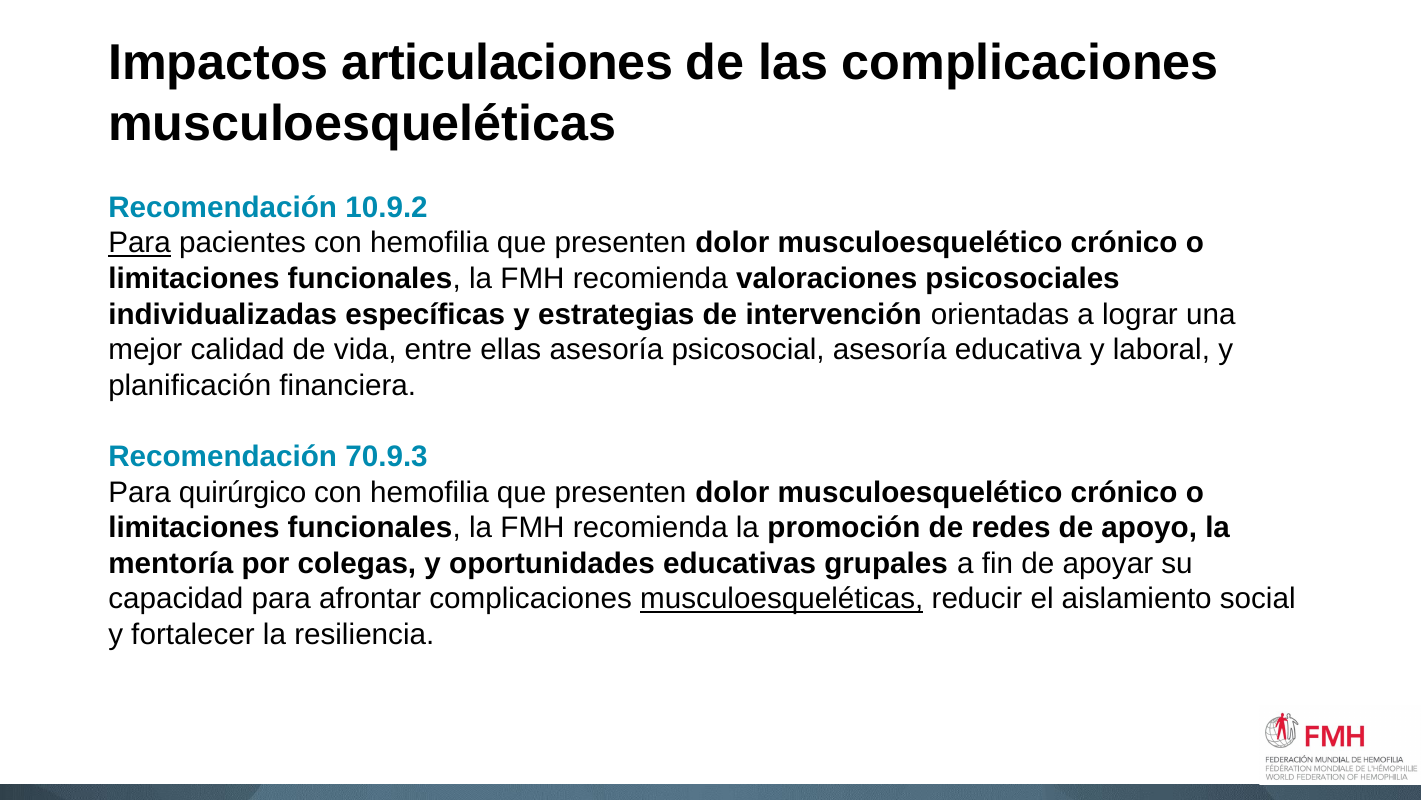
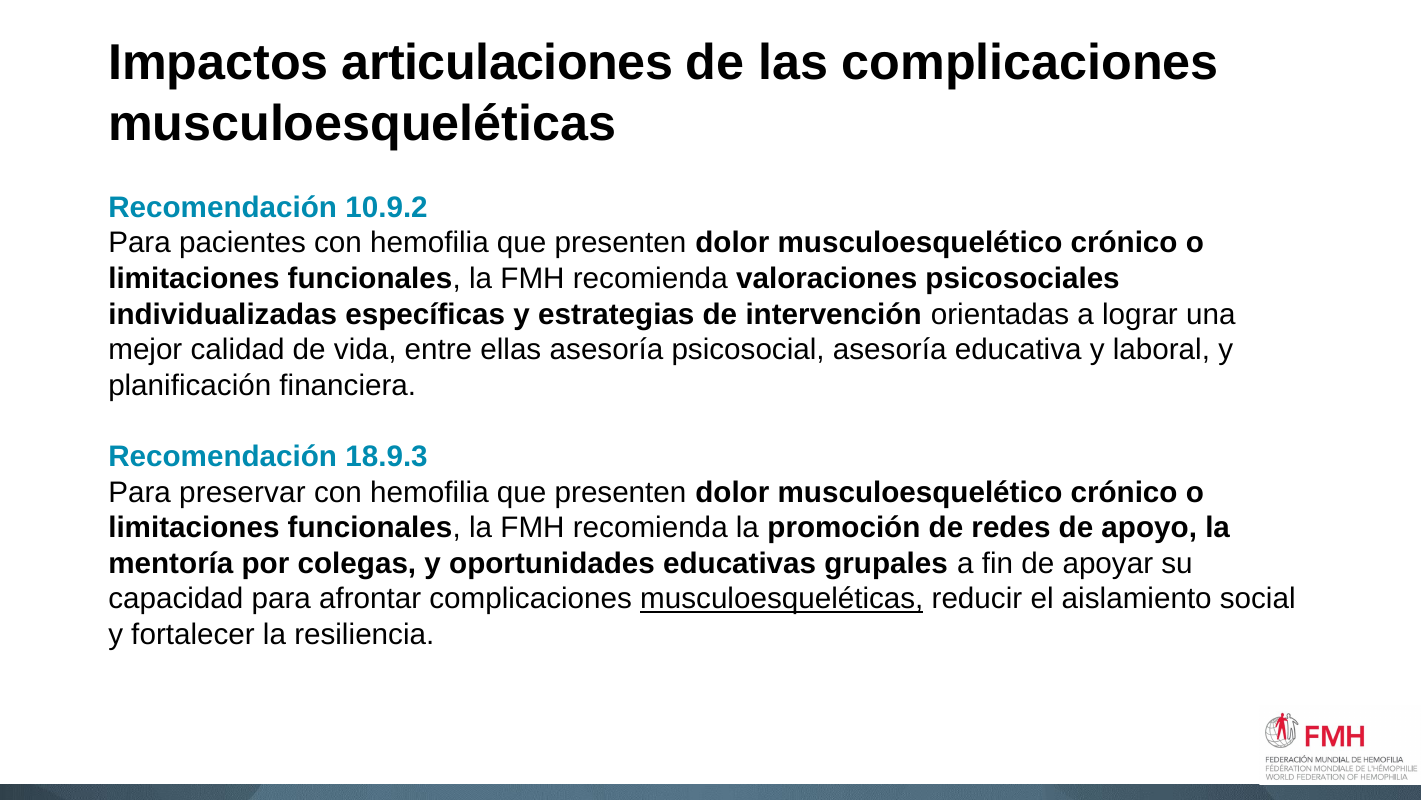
Para underline: present -> none (140, 243)
70.9.3: 70.9.3 -> 18.9.3 (387, 456)
quirúrgico: quirúrgico -> preservar (242, 492)
